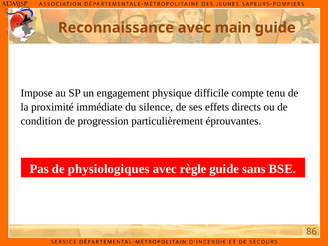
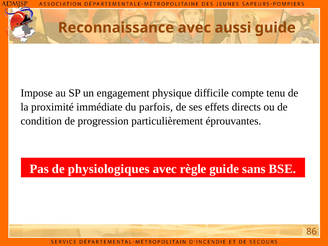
main: main -> aussi (233, 28)
silence: silence -> parfois (156, 107)
